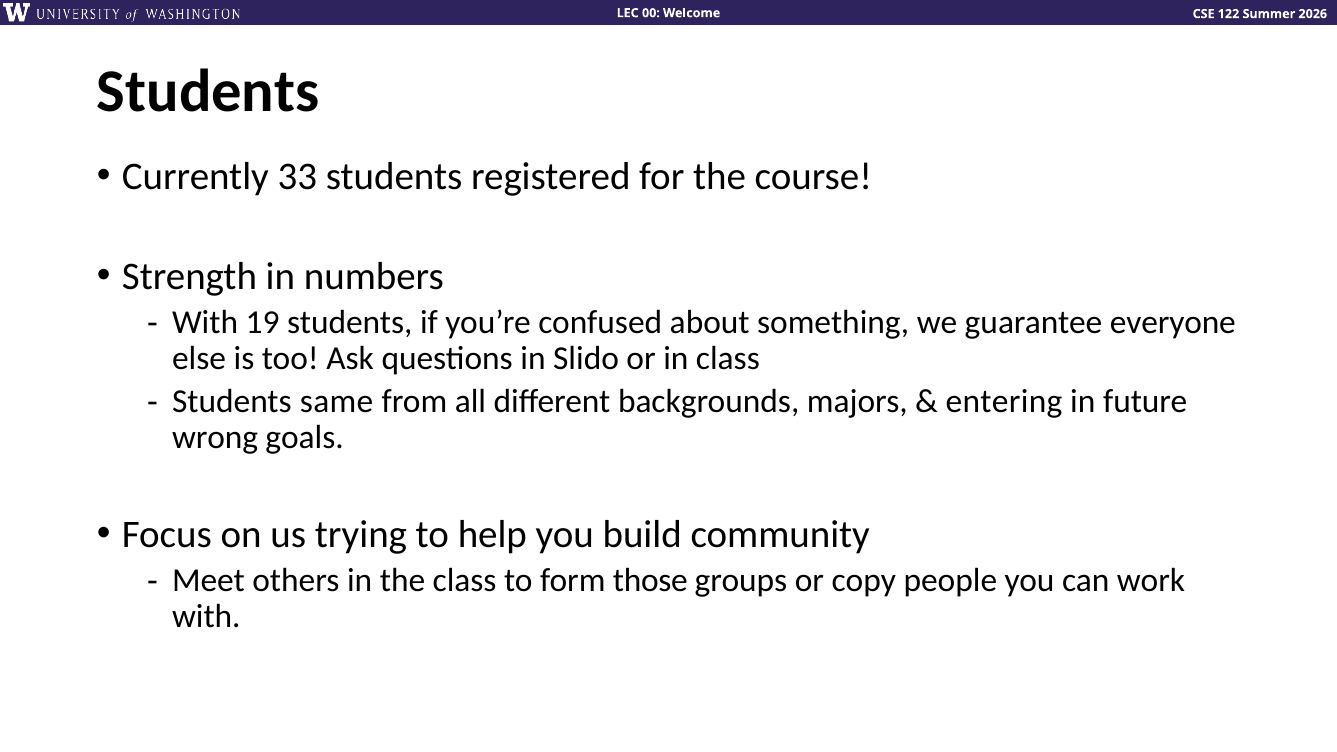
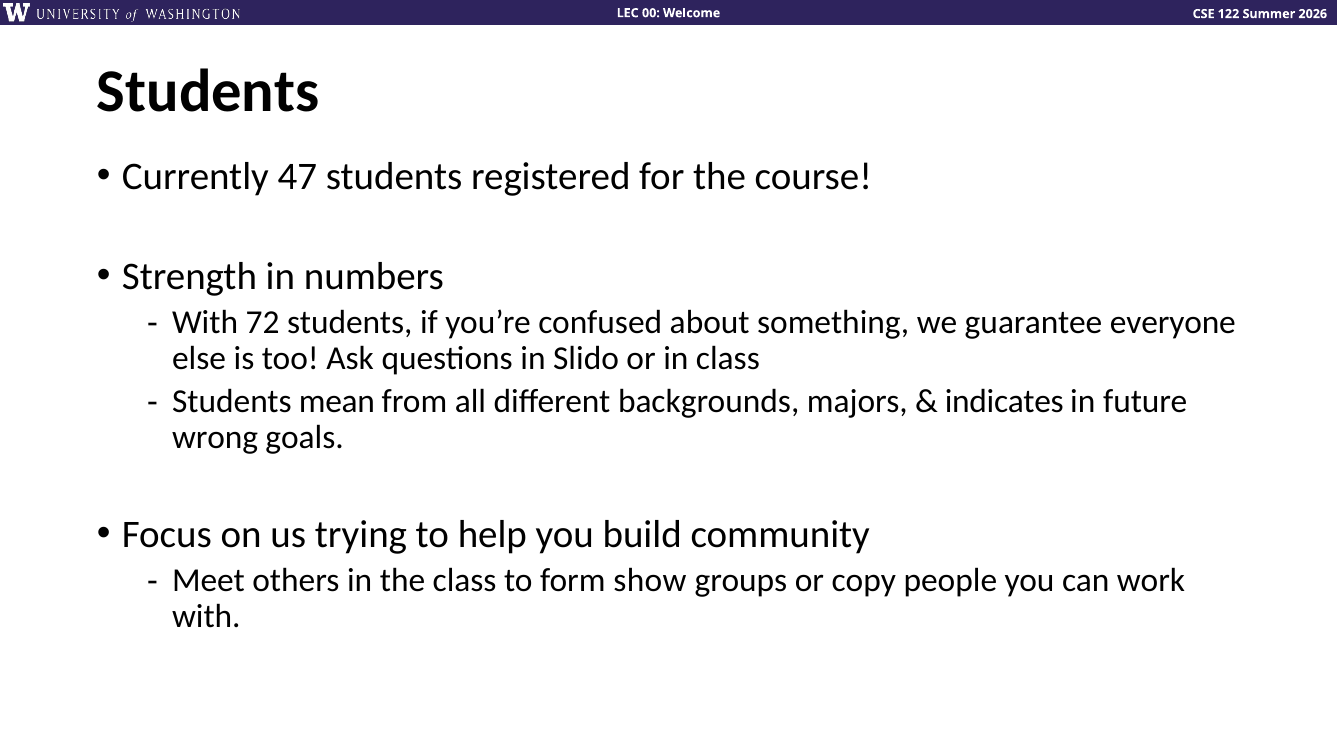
33: 33 -> 47 (297, 176)
19: 19 -> 72 (263, 322)
same: same -> mean (337, 401)
entering: entering -> indicates (1004, 401)
those: those -> show (650, 581)
